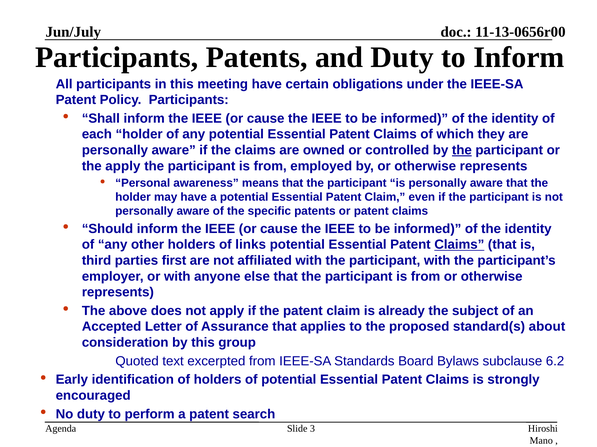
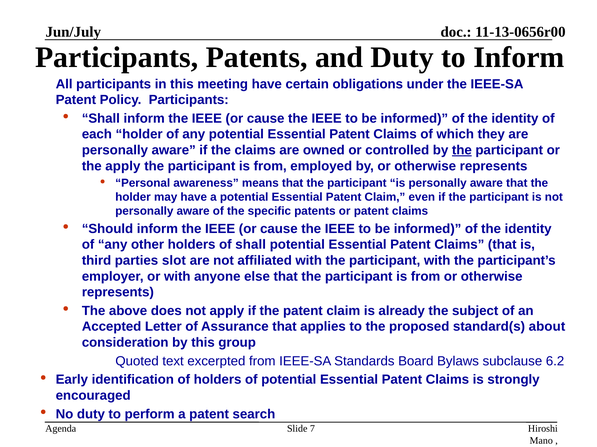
of links: links -> shall (251, 245)
Claims underline: present -> none (459, 245)
first: first -> slot (174, 261)
3: 3 -> 7 (312, 429)
